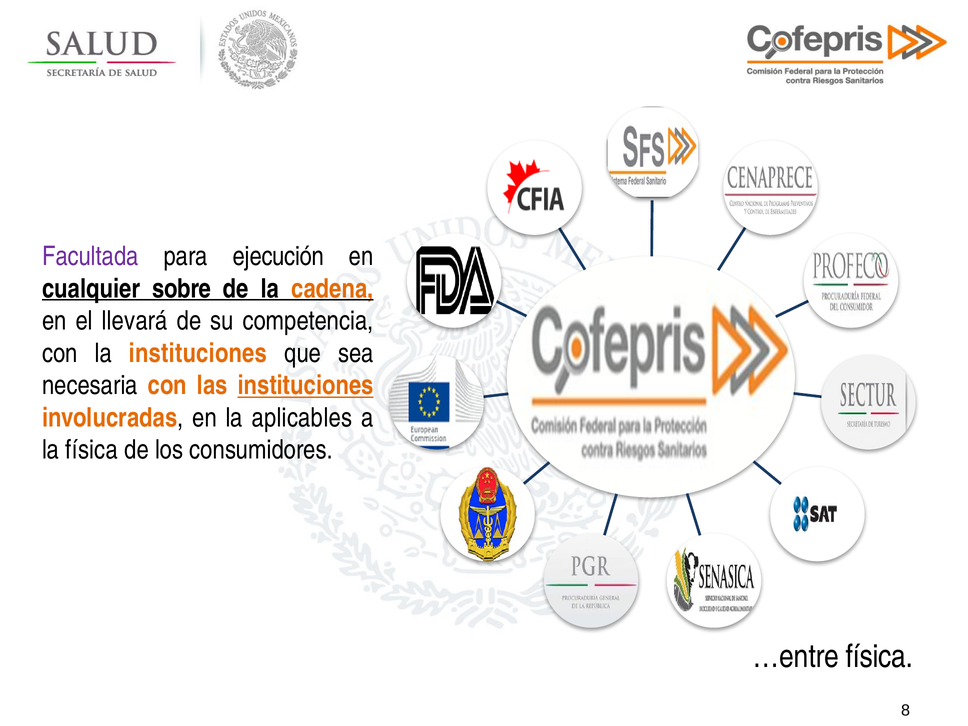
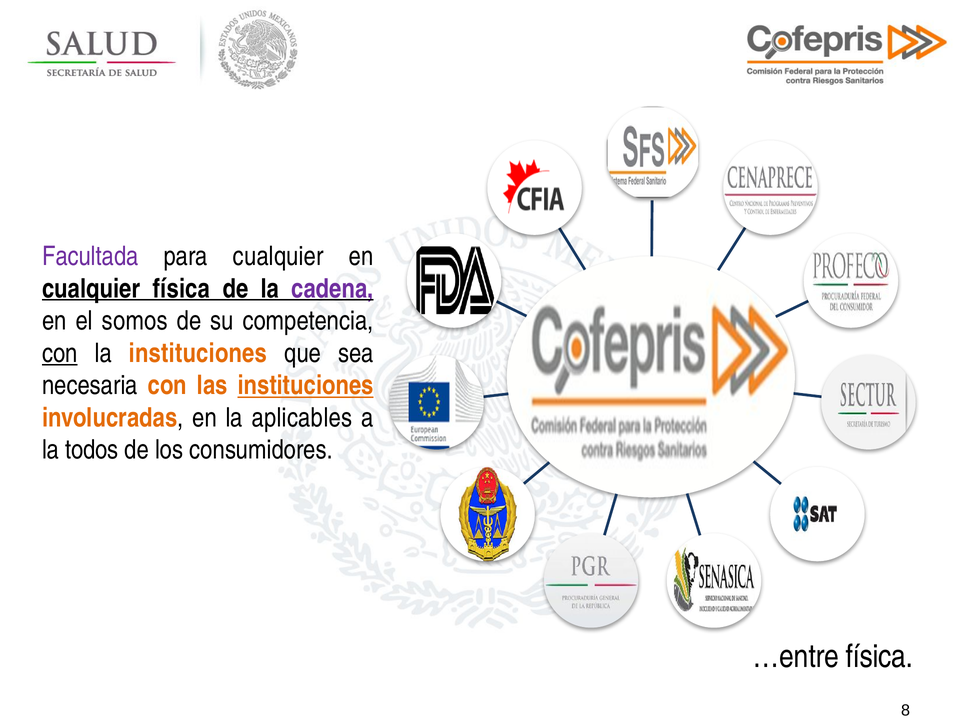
para ejecución: ejecución -> cualquier (278, 256)
cualquier sobre: sobre -> física (181, 289)
cadena colour: orange -> purple (332, 289)
llevará: llevará -> somos (135, 321)
con underline: none -> present (60, 353)
la física: física -> todos (92, 450)
